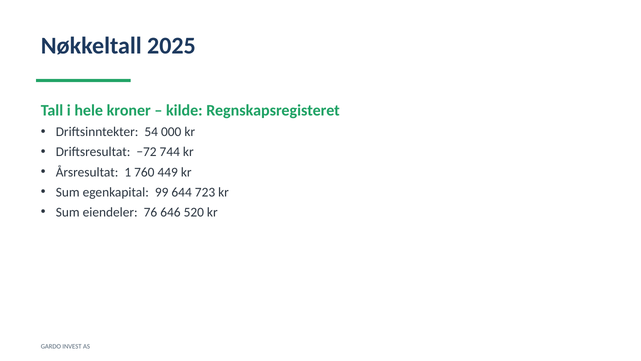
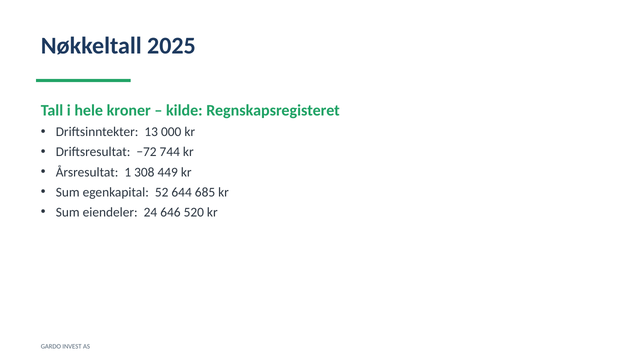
54: 54 -> 13 (151, 132)
760: 760 -> 308 (144, 172)
99: 99 -> 52 (162, 192)
723: 723 -> 685 (205, 192)
76: 76 -> 24 (150, 212)
